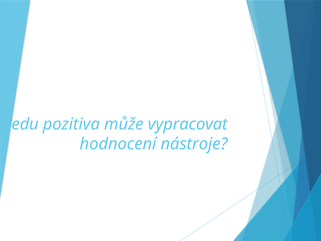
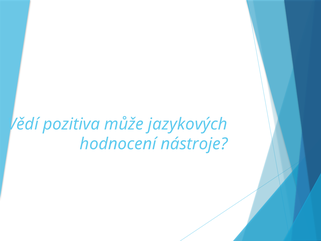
Jedu: Jedu -> Vědí (23, 124)
vypracovat: vypracovat -> jazykových (188, 124)
